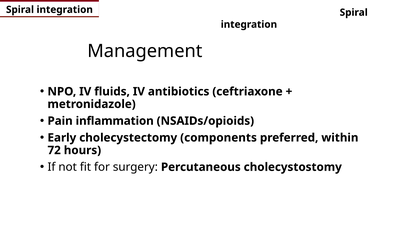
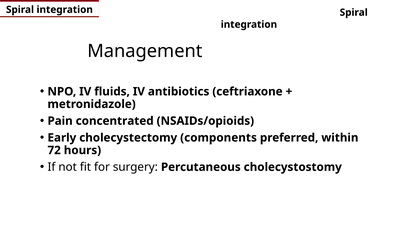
inflammation: inflammation -> concentrated (115, 121)
